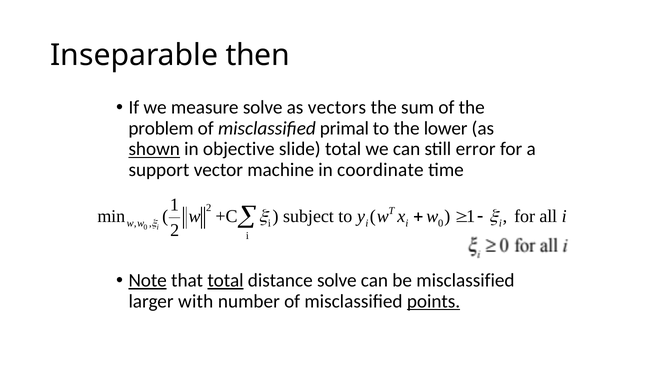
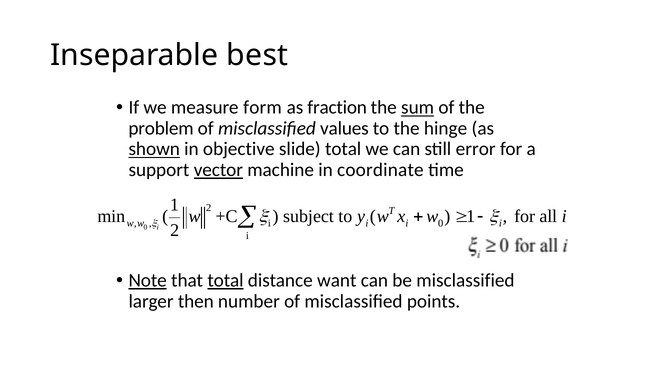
then: then -> best (257, 55)
measure solve: solve -> form (263, 107)
vectors: vectors -> fraction (337, 107)
sum underline: none -> present (418, 107)
primal: primal -> values (344, 128)
lower: lower -> hinge (446, 128)
vector underline: none -> present (218, 170)
distance solve: solve -> want (337, 280)
with: with -> then (196, 301)
points underline: present -> none (434, 301)
